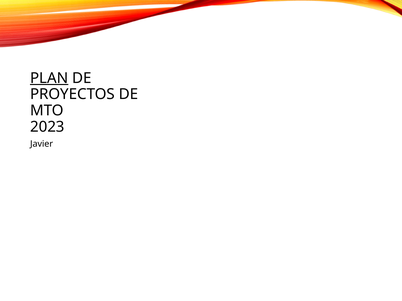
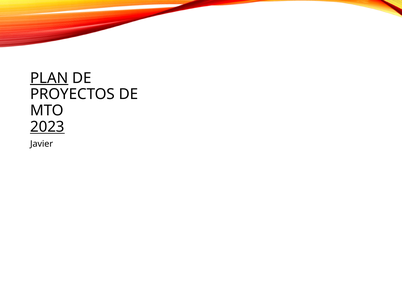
2023 underline: none -> present (47, 127)
